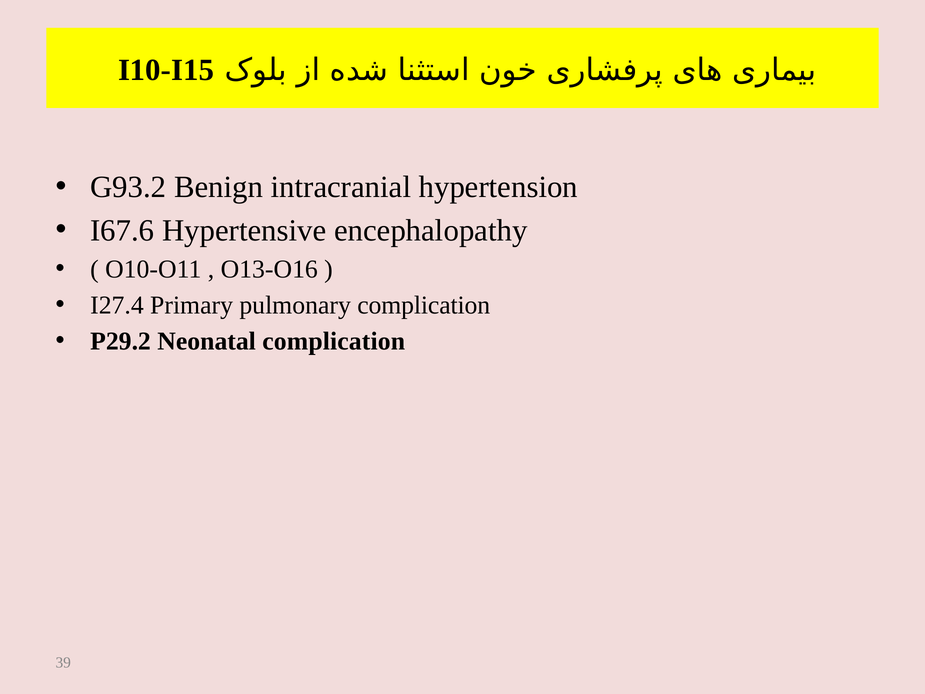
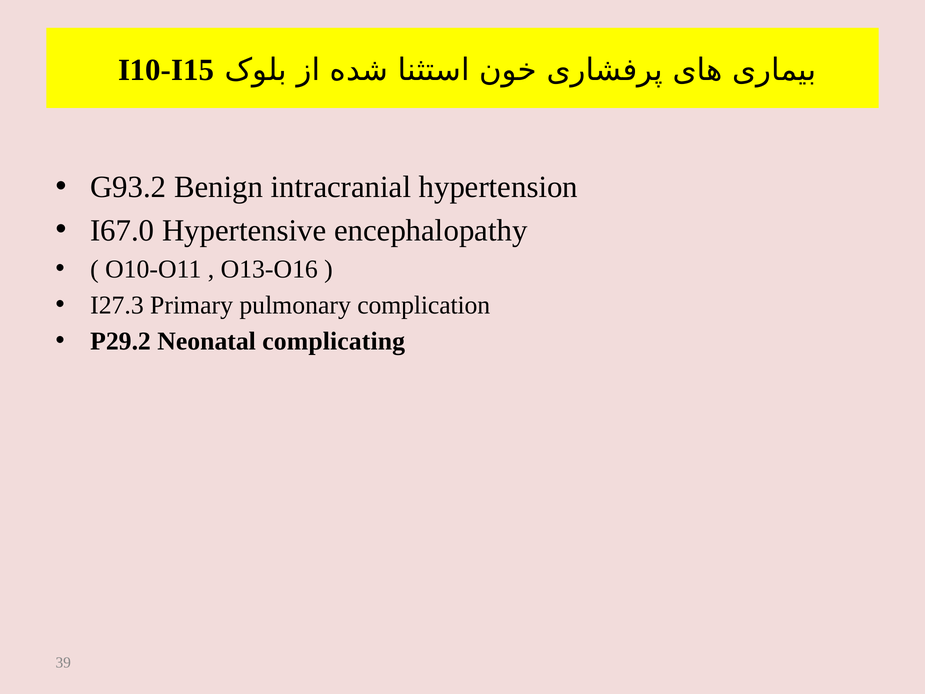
I67.6: I67.6 -> I67.0 (122, 230)
I27.4: I27.4 -> I27.3 (117, 305)
Neonatal complication: complication -> complicating (334, 341)
